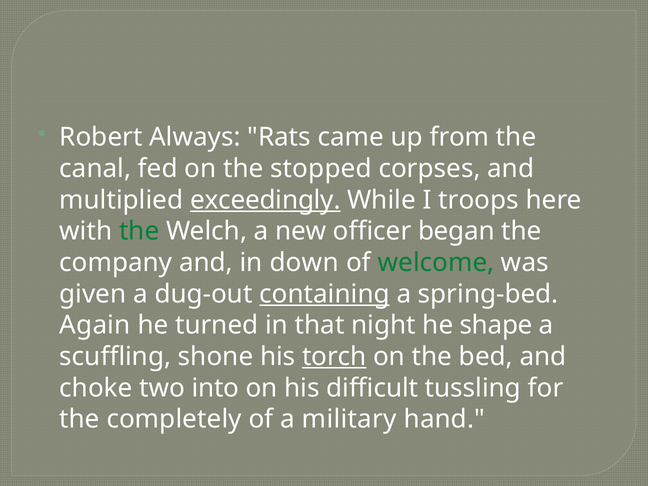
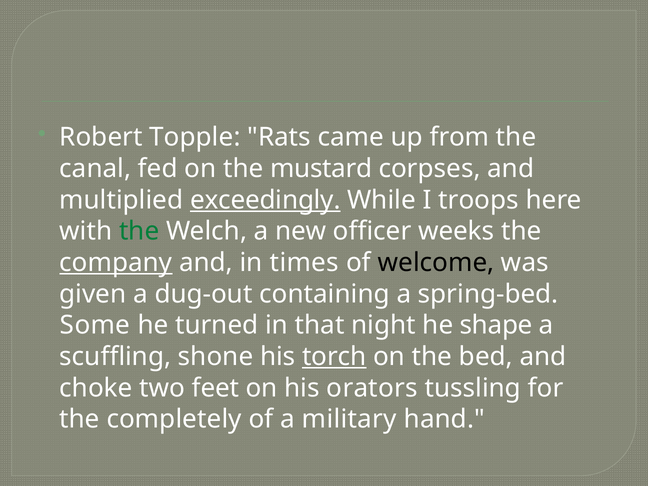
Always: Always -> Topple (195, 137)
stopped: stopped -> mustard (321, 169)
began: began -> weeks (456, 231)
company underline: none -> present (116, 263)
down: down -> times (304, 263)
welcome colour: green -> black (436, 263)
containing underline: present -> none (325, 294)
Again: Again -> Some (95, 325)
into: into -> feet (215, 388)
difficult: difficult -> orators (372, 388)
